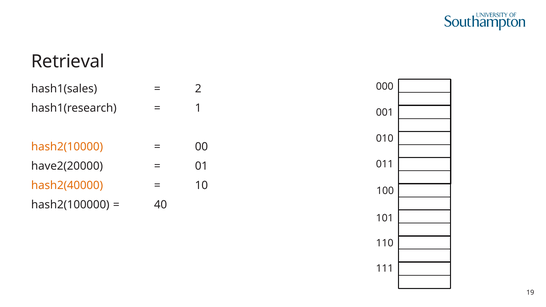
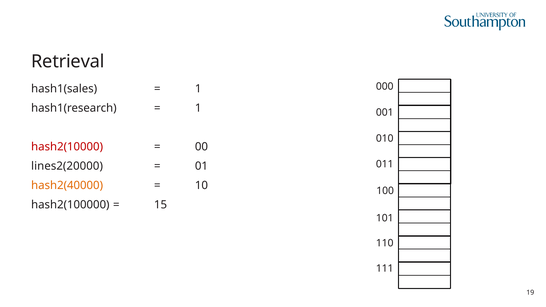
2: 2 -> 1 (198, 89)
hash2(10000 colour: orange -> red (67, 147)
have2(20000: have2(20000 -> lines2(20000 (67, 166)
40: 40 -> 15 (161, 205)
